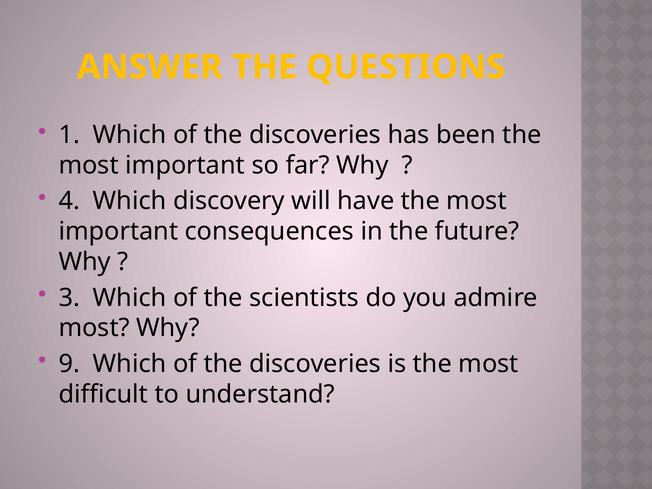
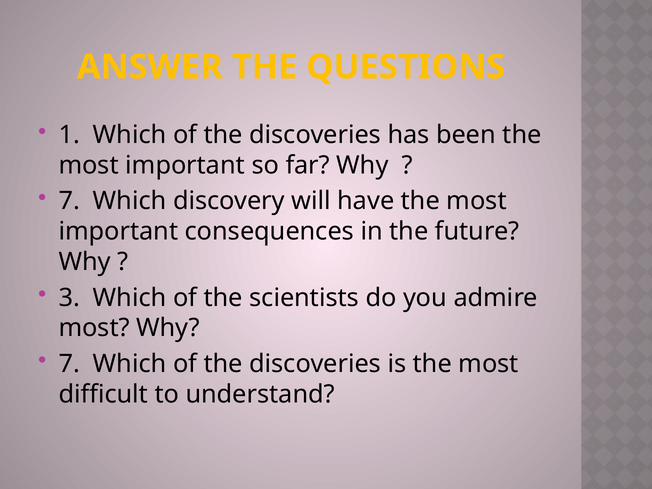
4: 4 -> 7 (69, 201)
9: 9 -> 7 (69, 364)
